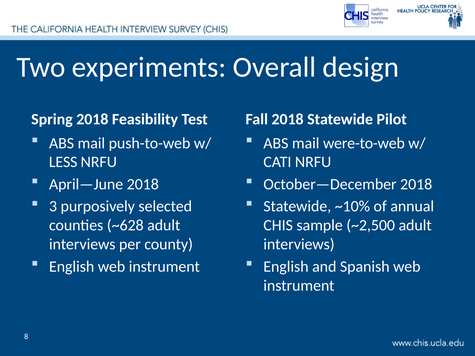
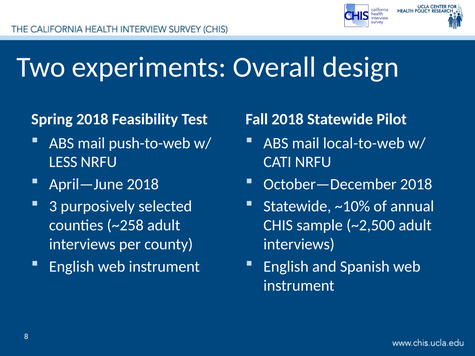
were-to-web: were-to-web -> local-to-web (364, 143)
~628: ~628 -> ~258 (125, 226)
